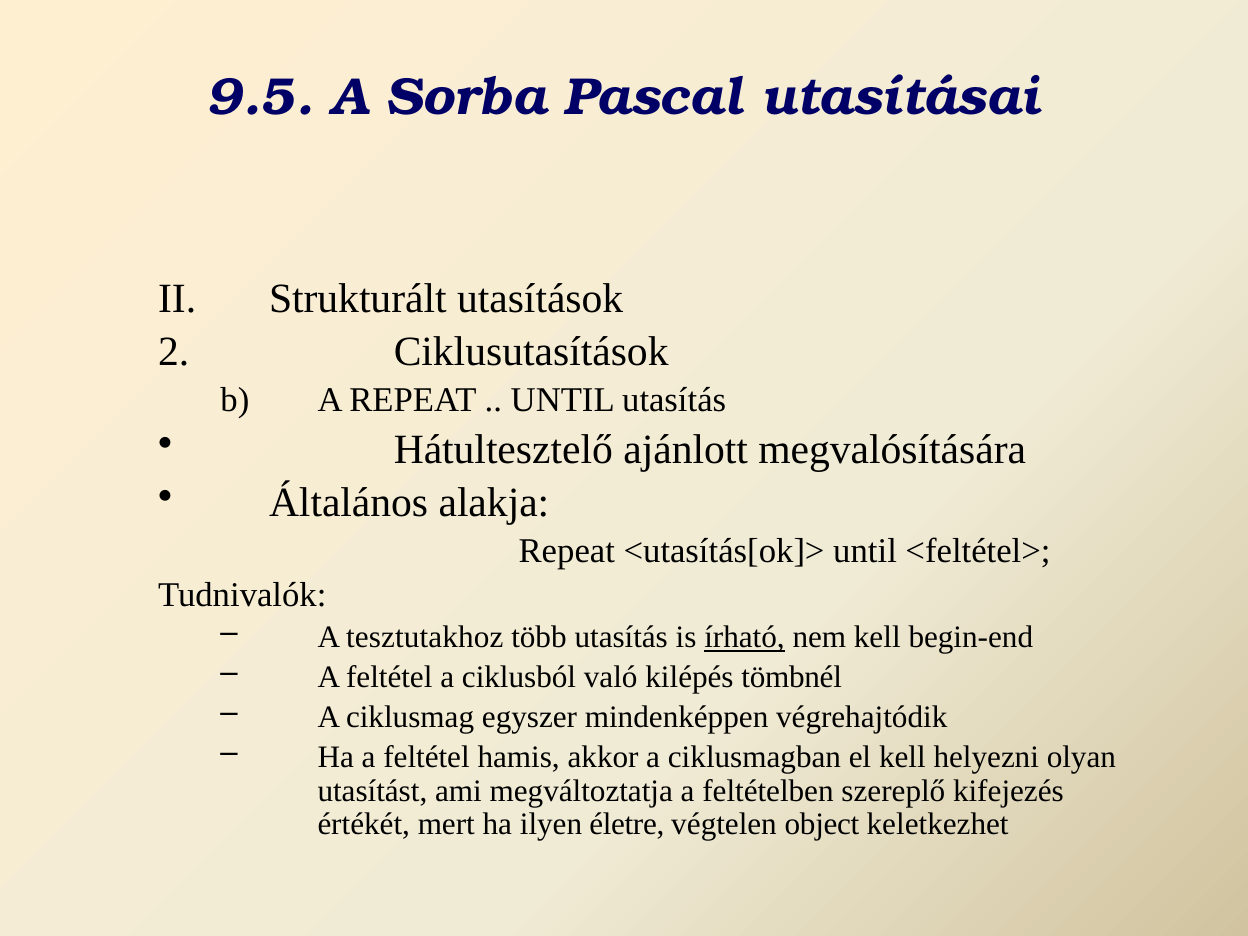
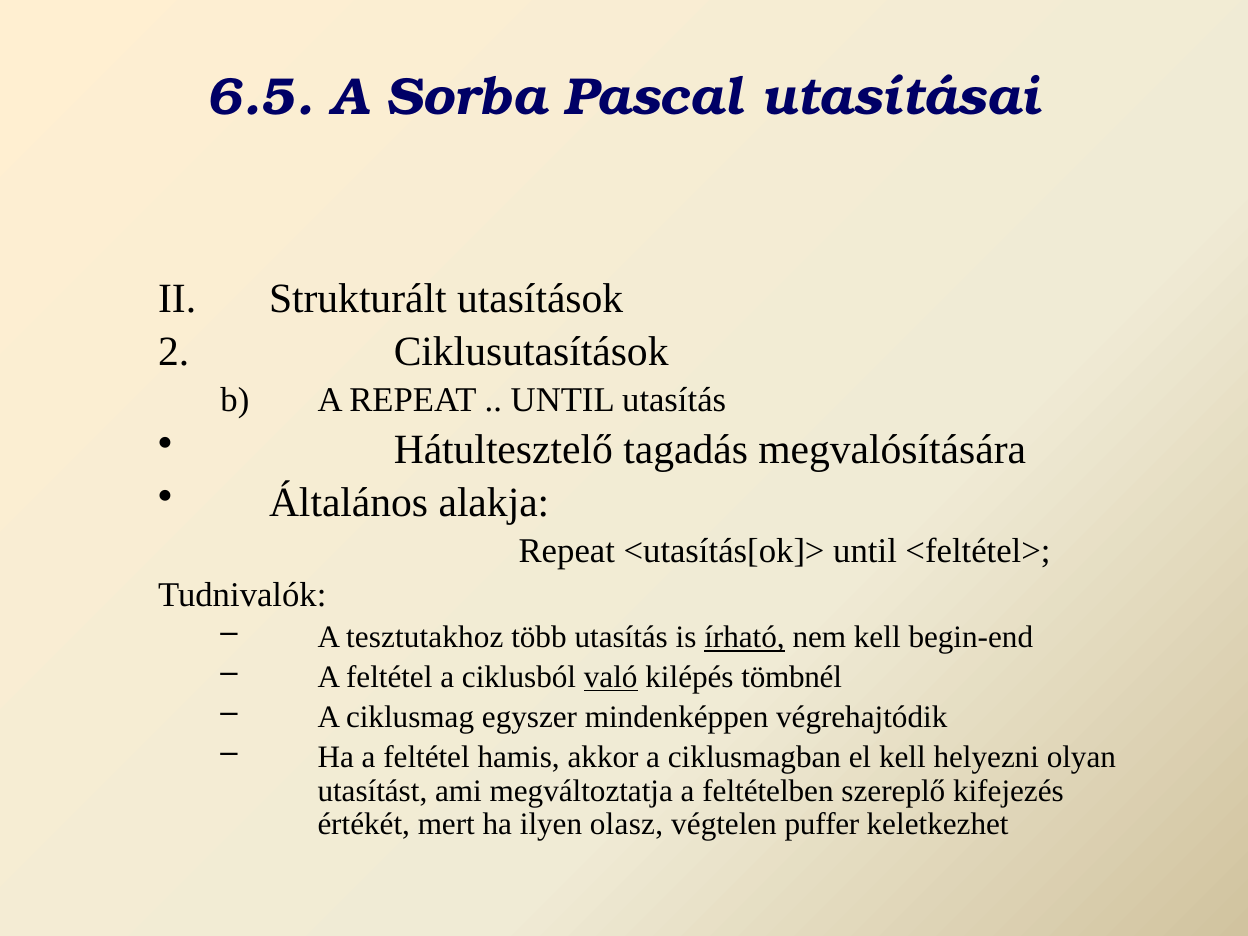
9.5: 9.5 -> 6.5 (260, 97)
ajánlott: ajánlott -> tagadás (686, 450)
való underline: none -> present (611, 677)
életre: életre -> olasz (626, 824)
object: object -> puffer (822, 824)
